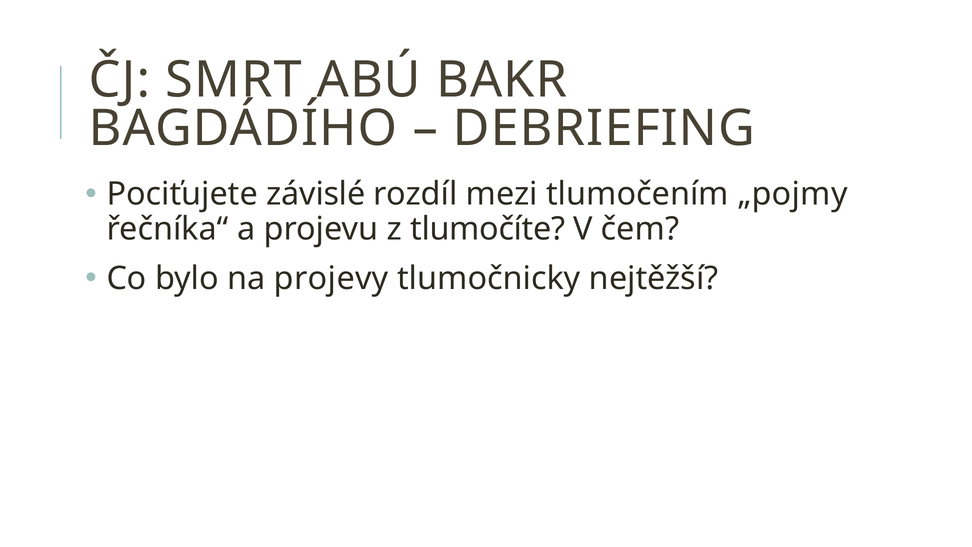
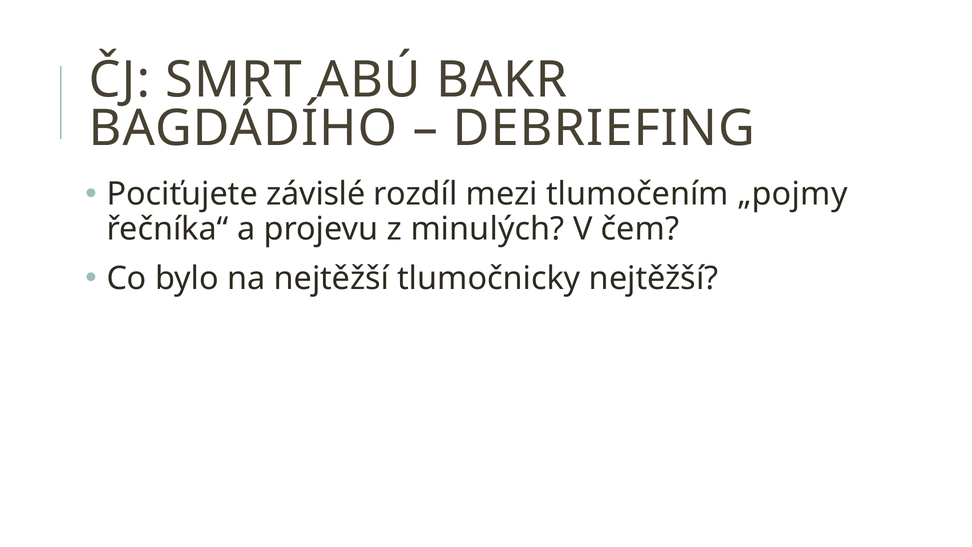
tlumočíte: tlumočíte -> minulých (488, 229)
na projevy: projevy -> nejtěžší (331, 278)
